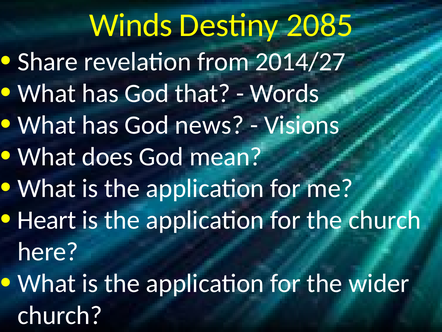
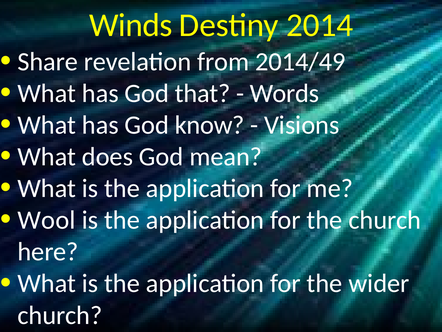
2085: 2085 -> 2014 (320, 25)
2014/27: 2014/27 -> 2014/49 (300, 62)
news: news -> know (210, 125)
Heart: Heart -> Wool (47, 220)
